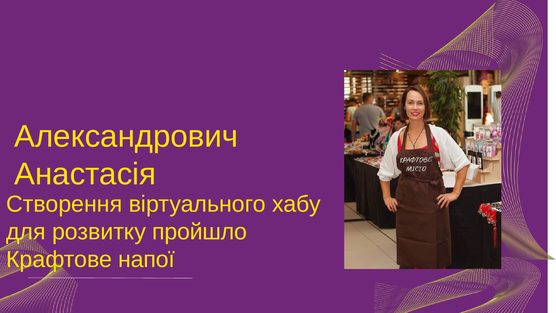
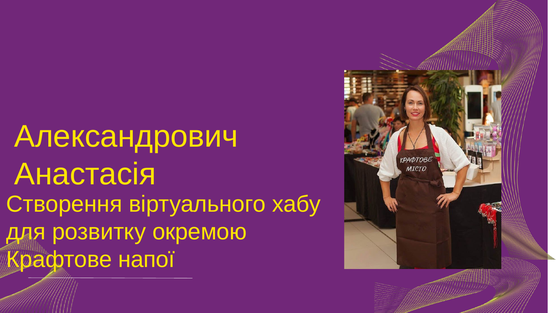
пройшло: пройшло -> окремою (200, 232)
